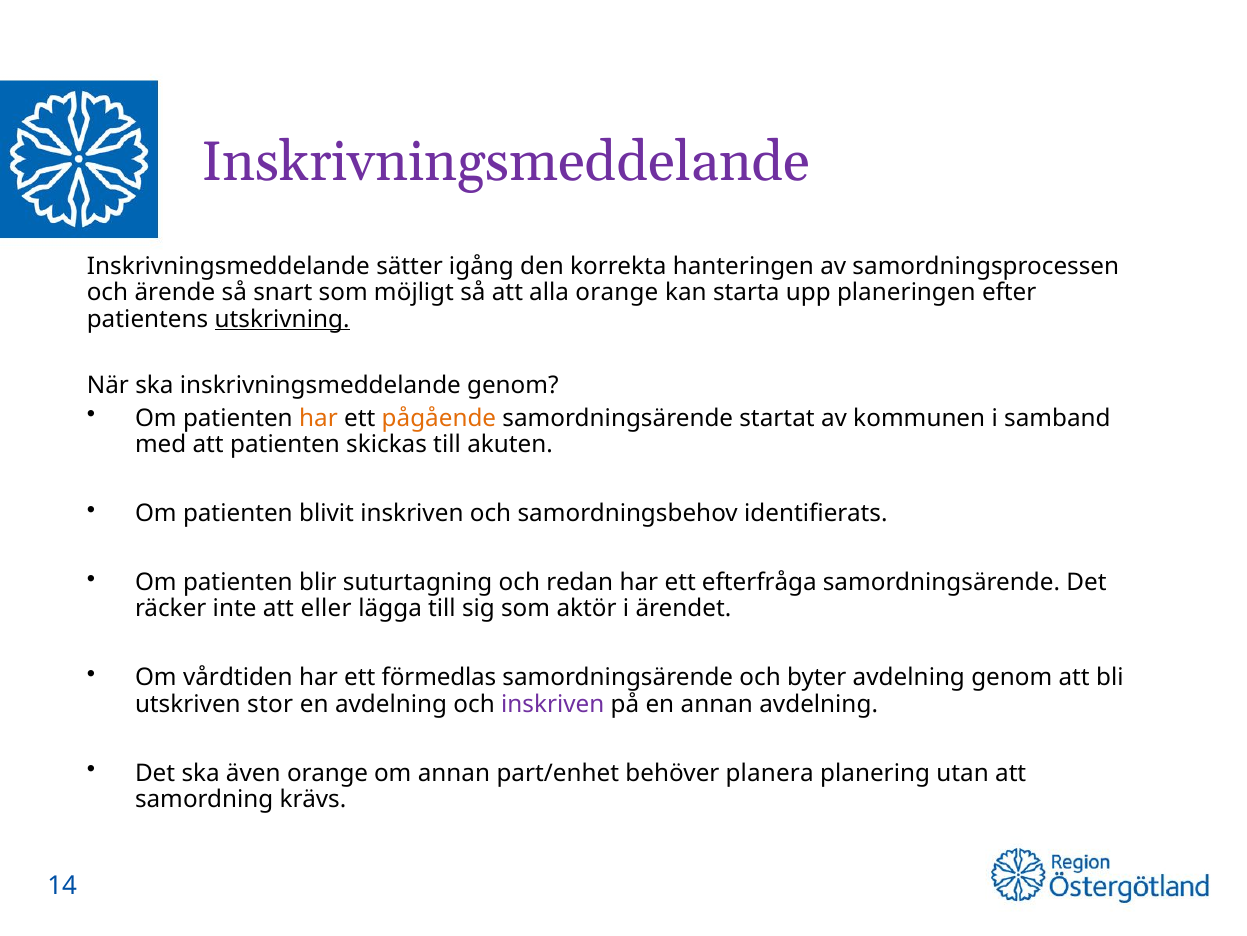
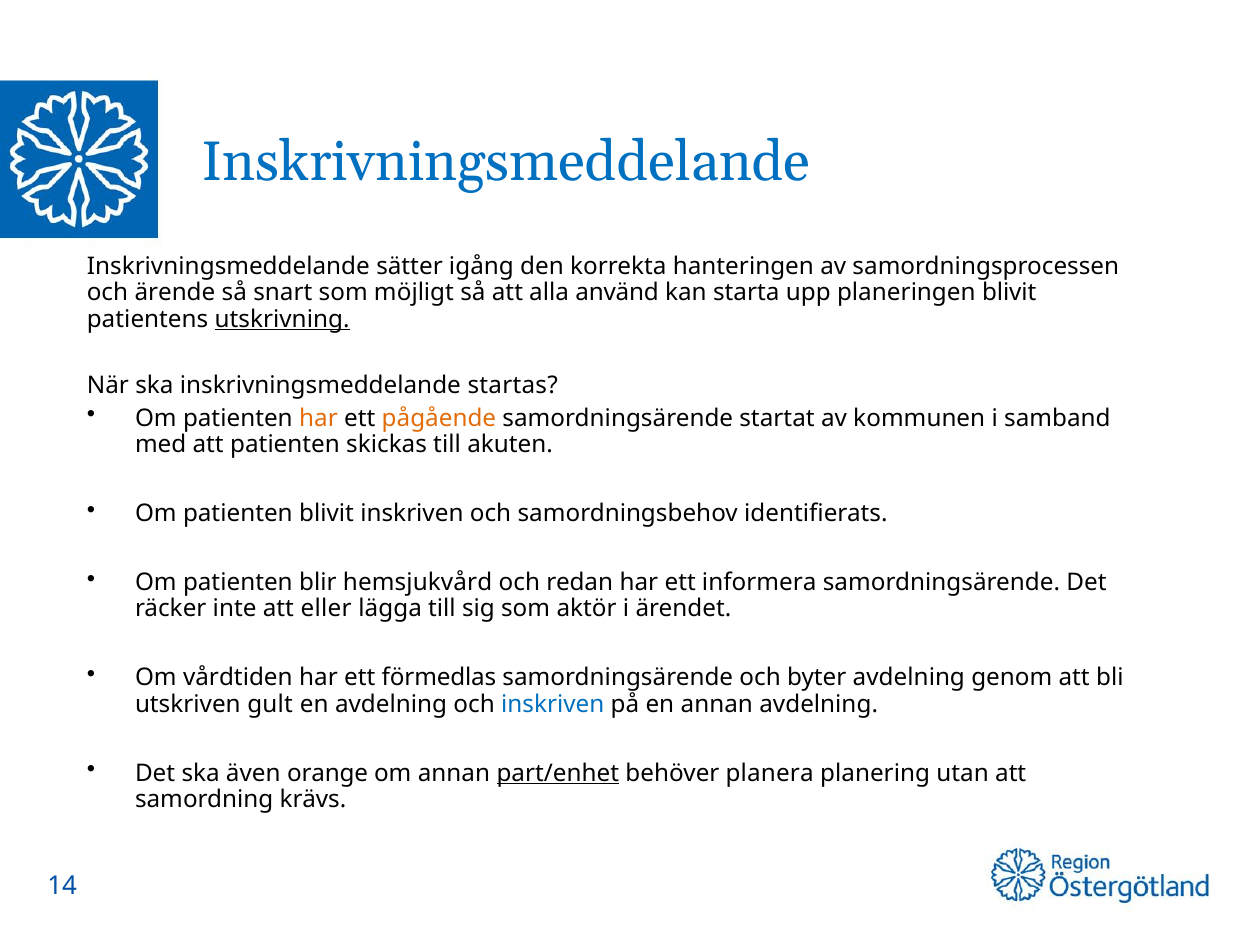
Inskrivningsmeddelande colour: purple -> blue (506, 162)
alla orange: orange -> använd (617, 293)
planeringen efter: efter -> blivit (1009, 293)
inskrivningsmeddelande genom: genom -> startas (513, 385)
suturtagning: suturtagning -> hemsjukvård (418, 582)
efterfråga: efterfråga -> informera (759, 582)
stor: stor -> gult (270, 704)
inskriven colour: purple -> blue (553, 704)
part/enhet underline: none -> present (558, 773)
